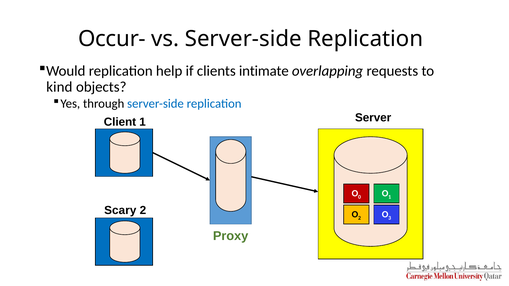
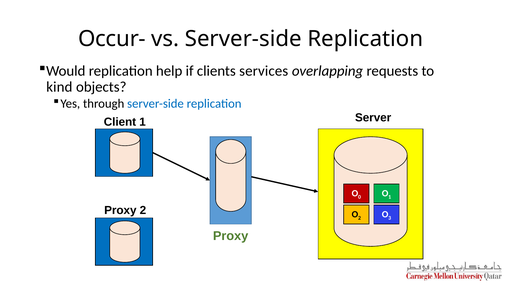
intimate: intimate -> services (264, 71)
Scary: Scary -> Proxy (120, 211)
